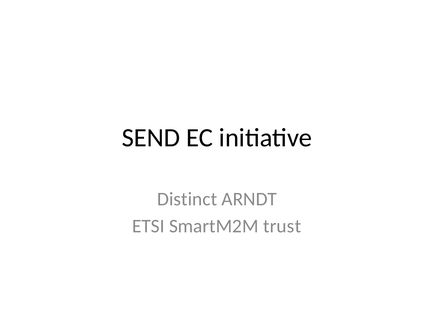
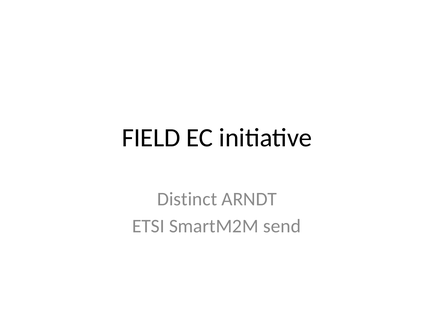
SEND: SEND -> FIELD (151, 138)
trust: trust -> send (282, 227)
